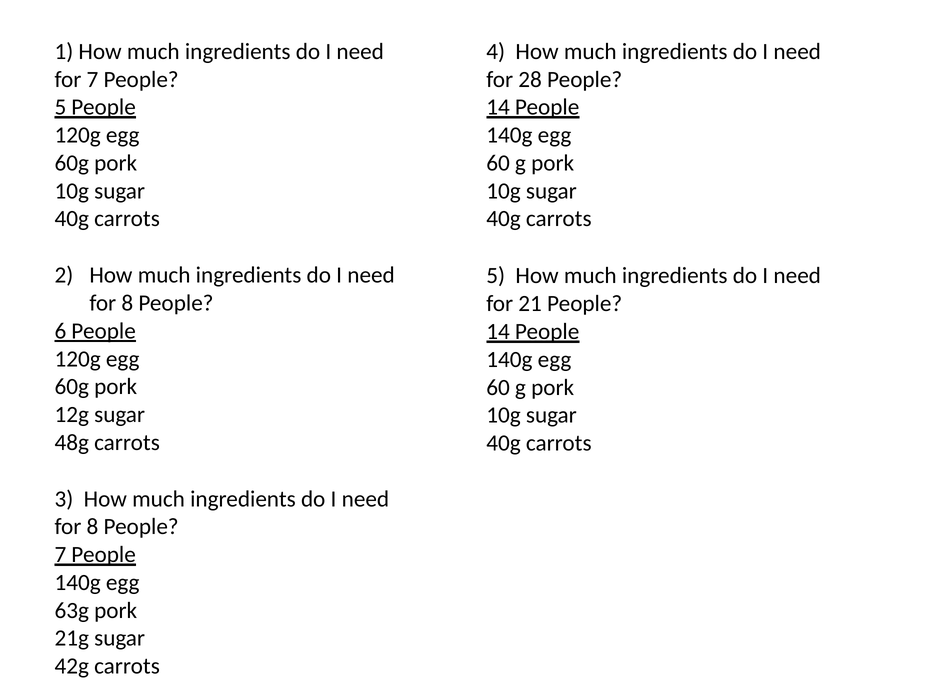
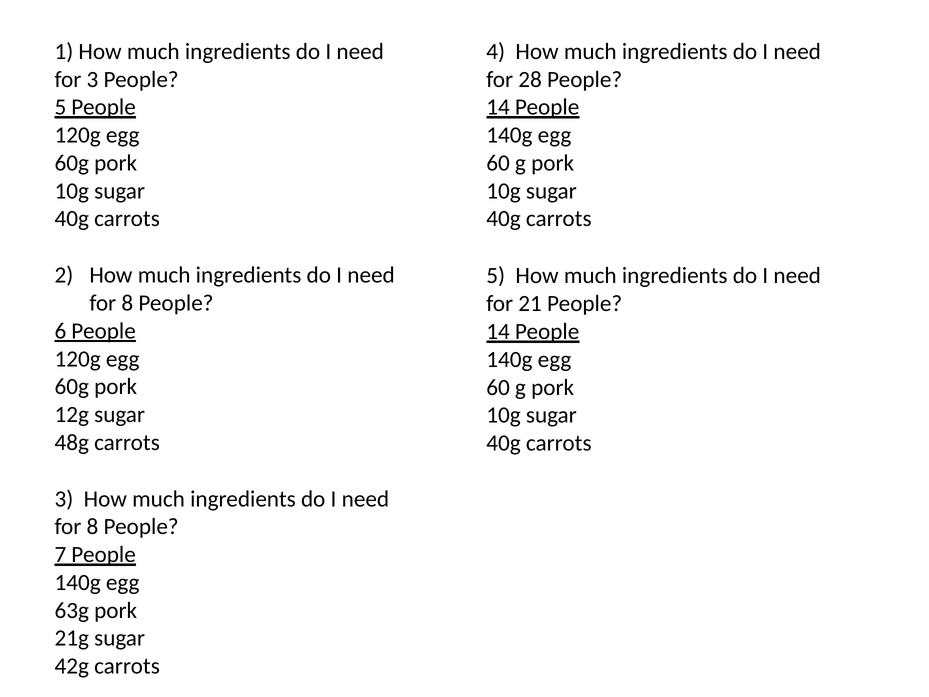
for 7: 7 -> 3 (92, 79)
